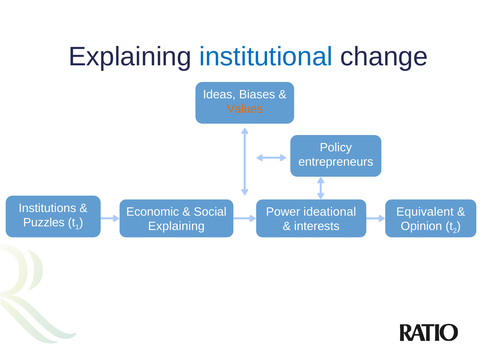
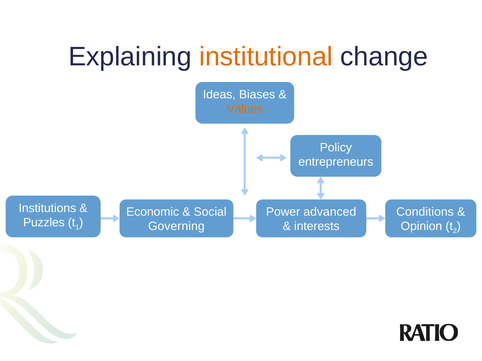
institutional colour: blue -> orange (266, 57)
ideational: ideational -> advanced (330, 212)
Equivalent: Equivalent -> Conditions (425, 212)
Explaining: Explaining -> Governing (176, 226)
